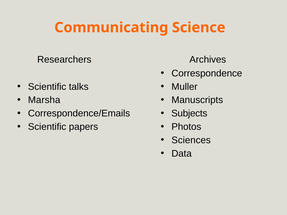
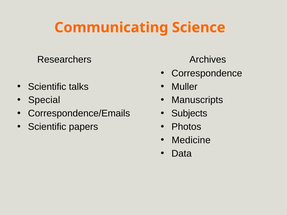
Marsha: Marsha -> Special (44, 100)
Sciences: Sciences -> Medicine (191, 140)
